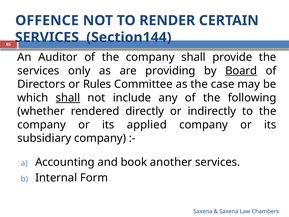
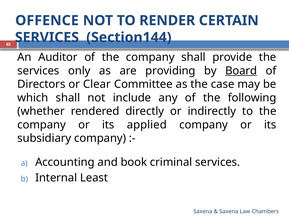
Rules: Rules -> Clear (97, 84)
shall underline: present -> none (68, 98)
another: another -> criminal (171, 162)
Form: Form -> Least (94, 178)
